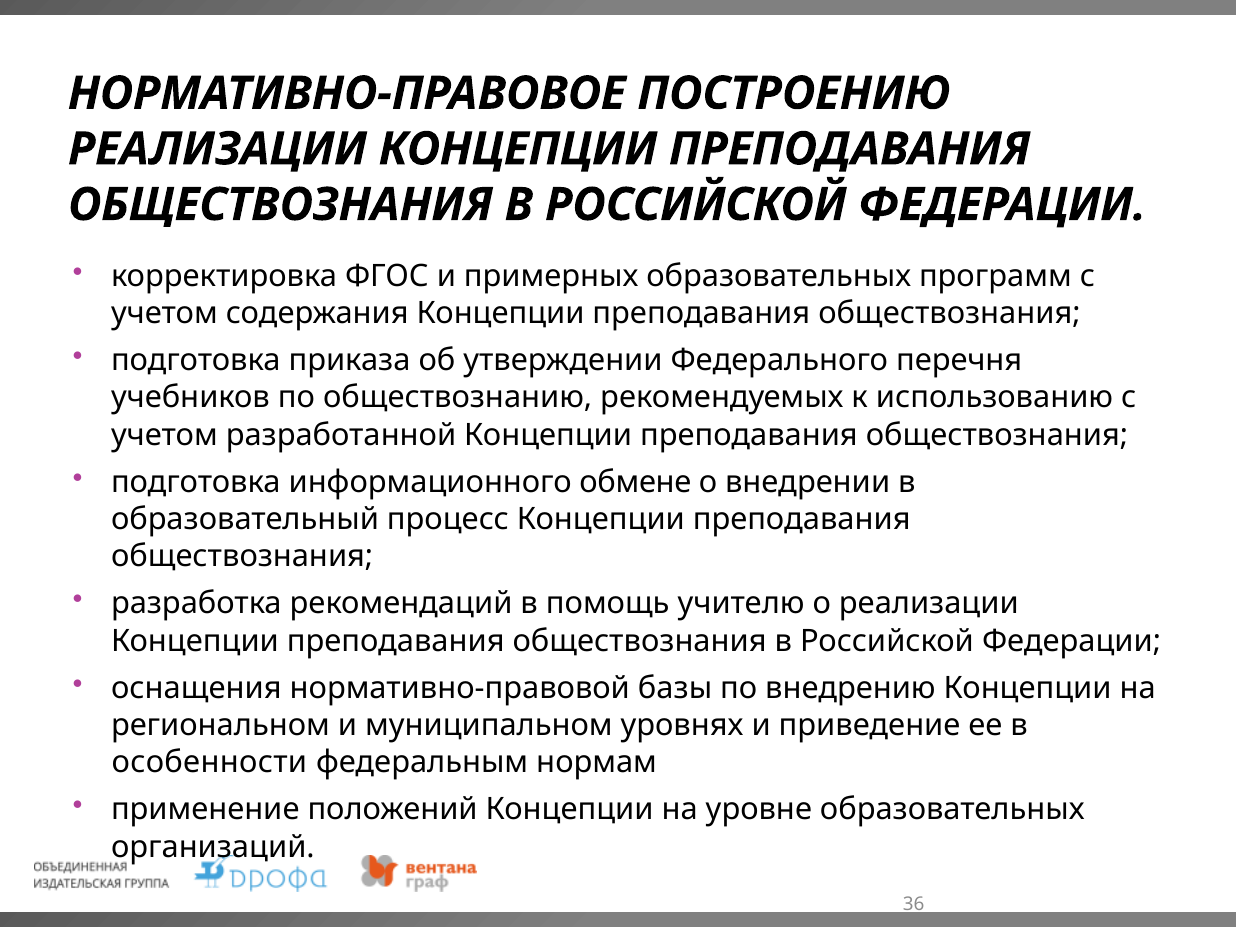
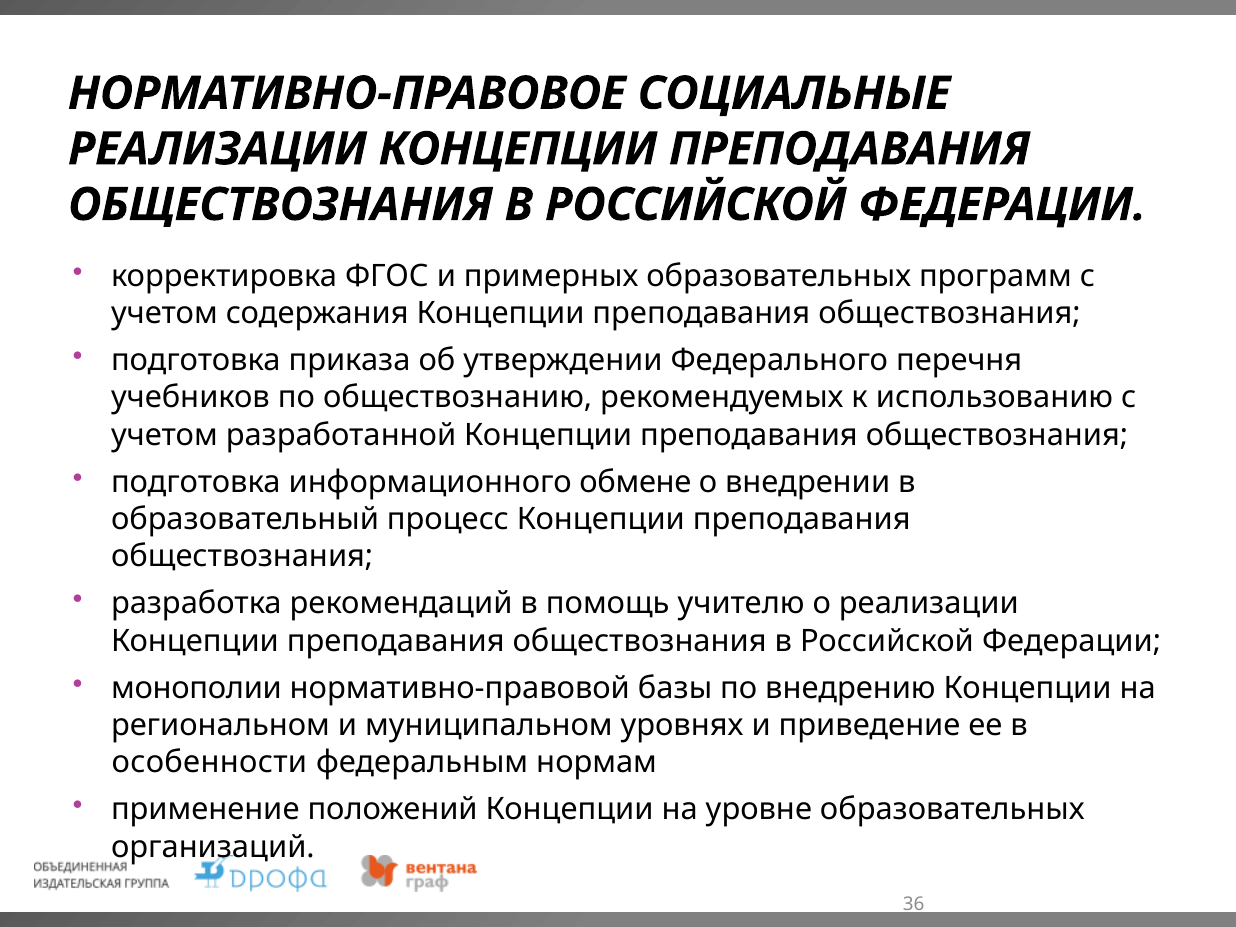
ПОСТРОЕНИЮ: ПОСТРОЕНИЮ -> СОЦИАЛЬНЫЕ (794, 93)
оснащения: оснащения -> монополии (196, 688)
